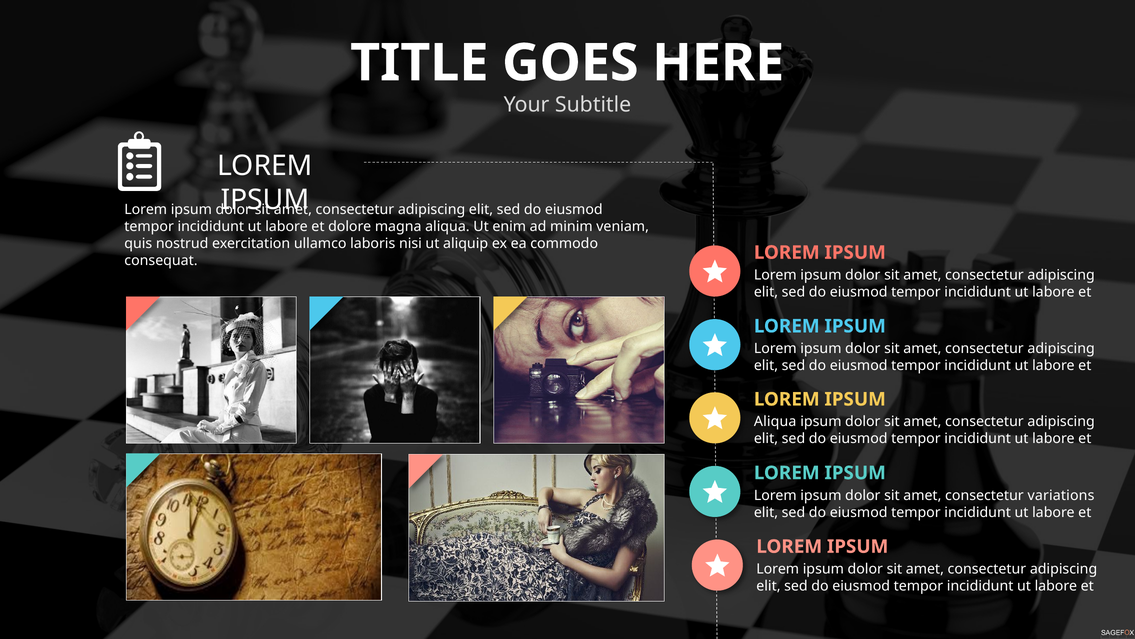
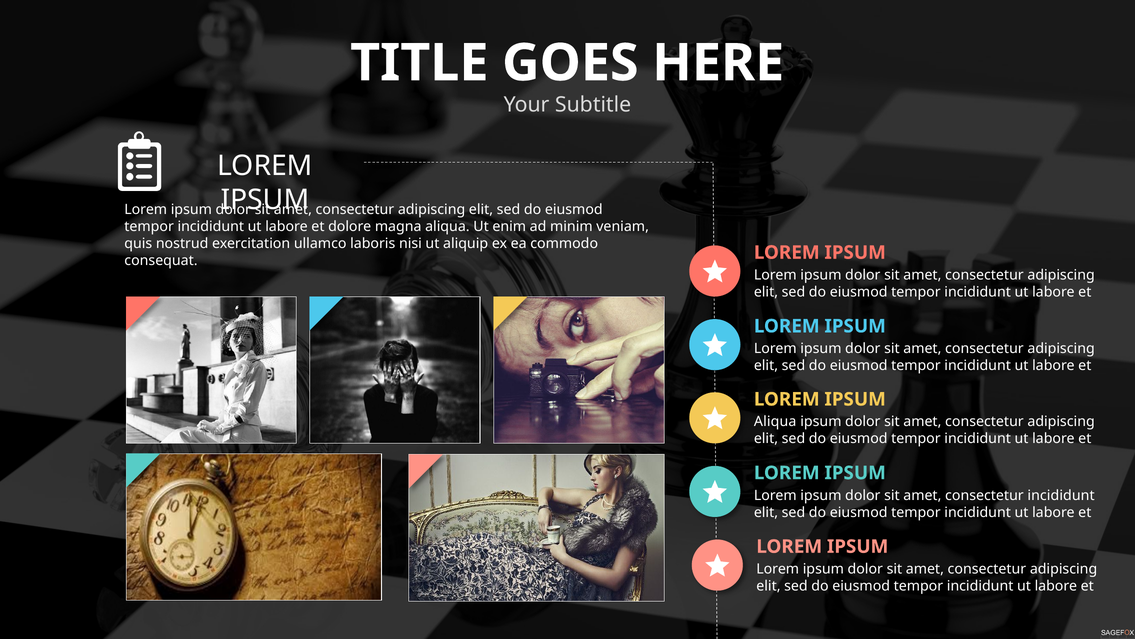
consectetur variations: variations -> incididunt (1061, 495)
